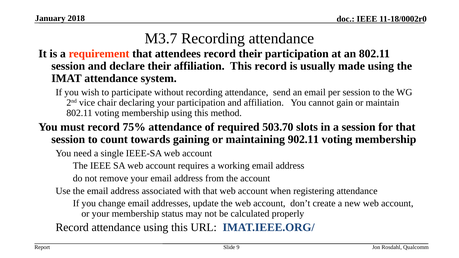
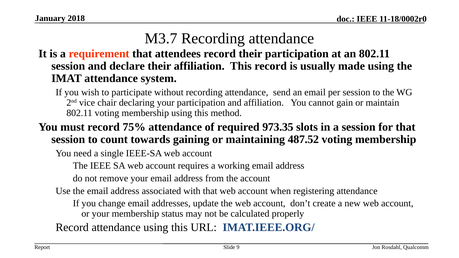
503.70: 503.70 -> 973.35 (278, 127)
902.11: 902.11 -> 487.52 (303, 140)
